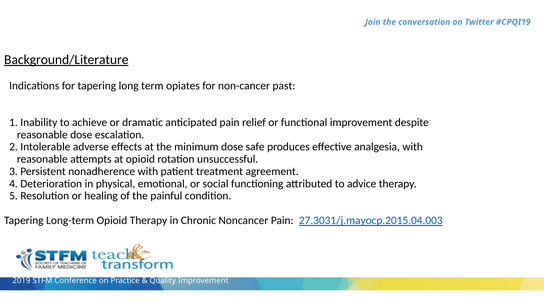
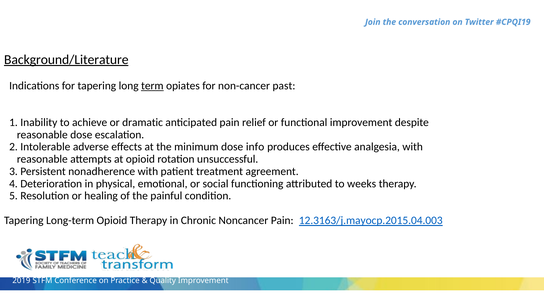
term underline: none -> present (152, 86)
safe: safe -> info (255, 147)
advice: advice -> weeks (362, 184)
27.3031/j.mayocp.2015.04.003: 27.3031/j.mayocp.2015.04.003 -> 12.3163/j.mayocp.2015.04.003 (371, 221)
